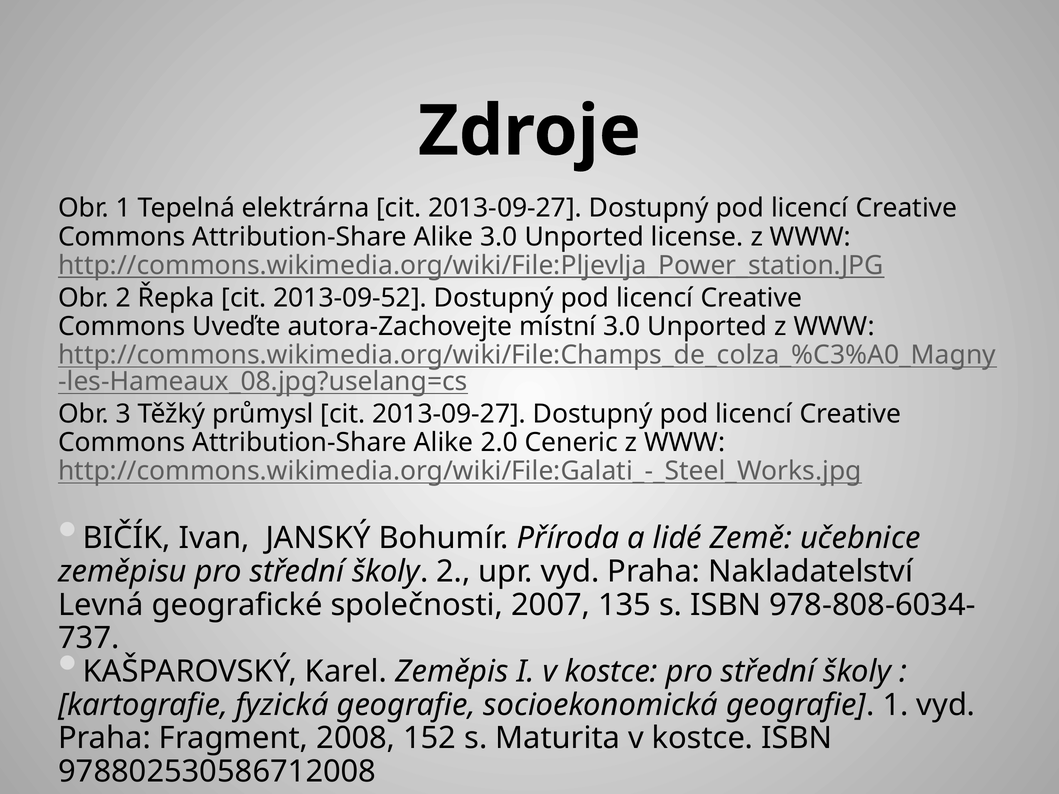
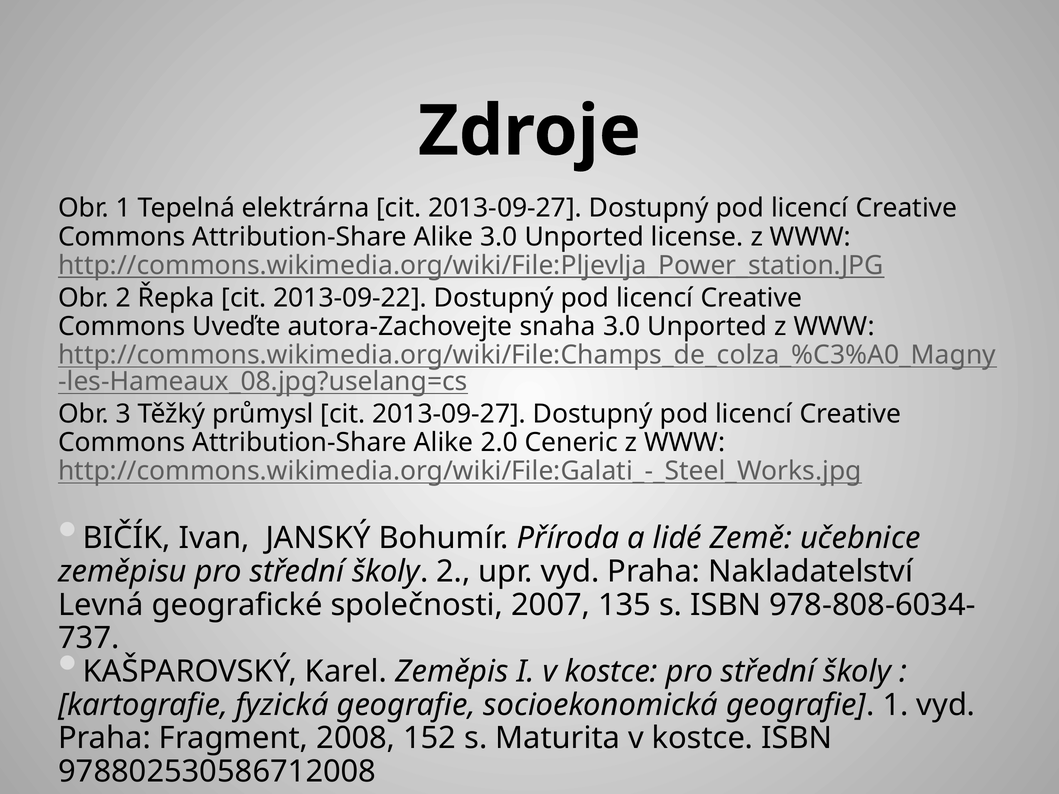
2013-09-52: 2013-09-52 -> 2013-09-22 (350, 298)
místní: místní -> snaha (558, 327)
